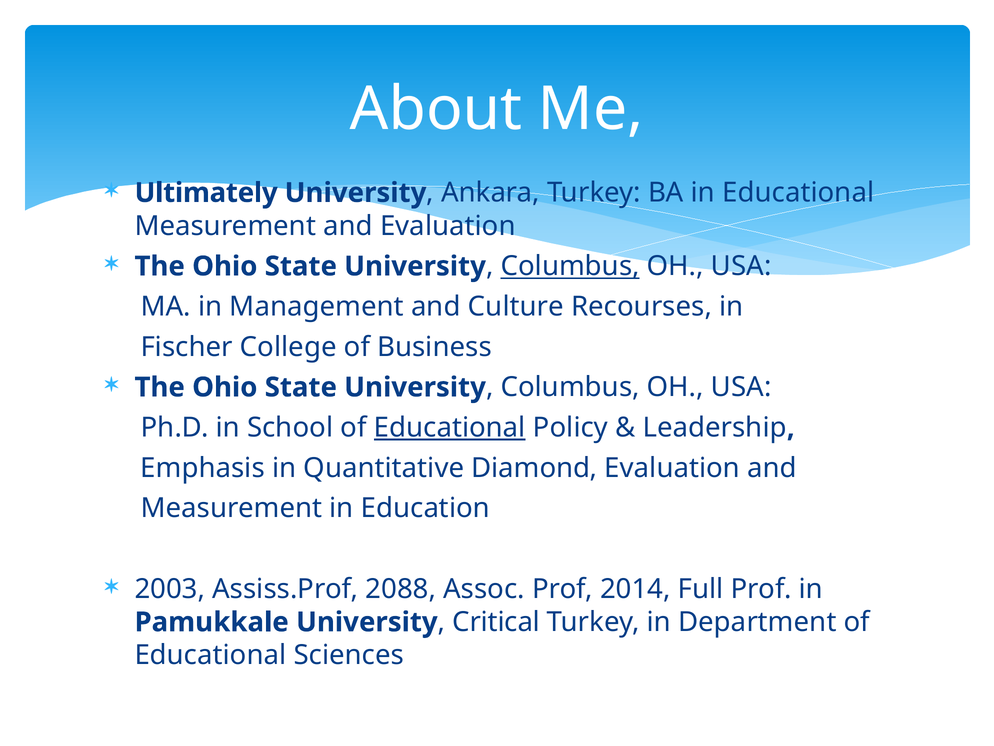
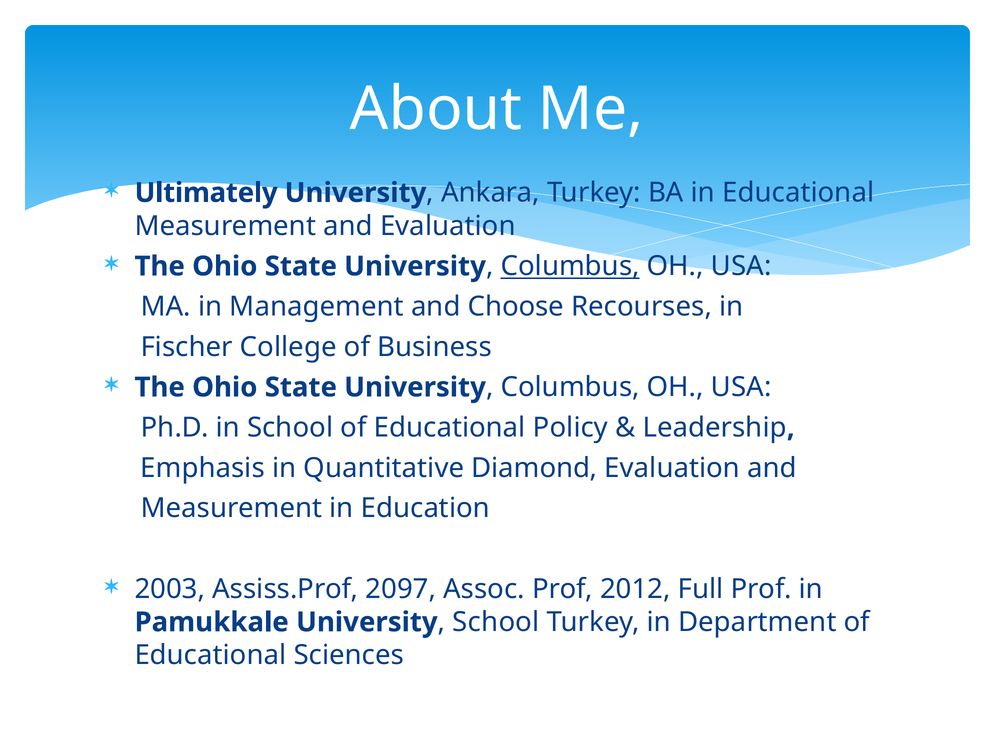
Culture: Culture -> Choose (516, 306)
Educational underline: present -> none (450, 427)
2088: 2088 -> 2097 (401, 589)
2014: 2014 -> 2012 (635, 589)
Critical: Critical -> School (496, 622)
